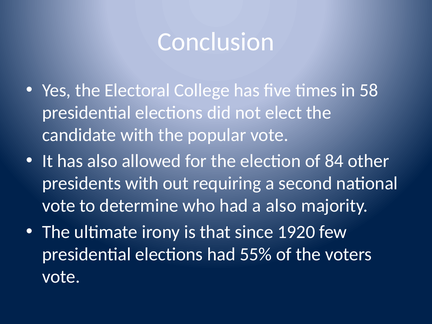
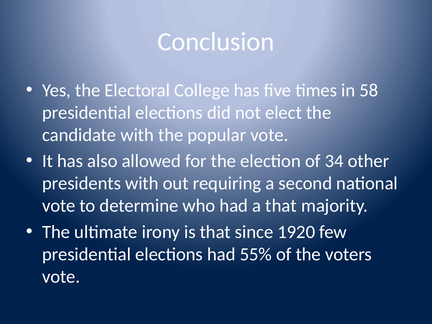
84: 84 -> 34 (334, 161)
a also: also -> that (281, 206)
